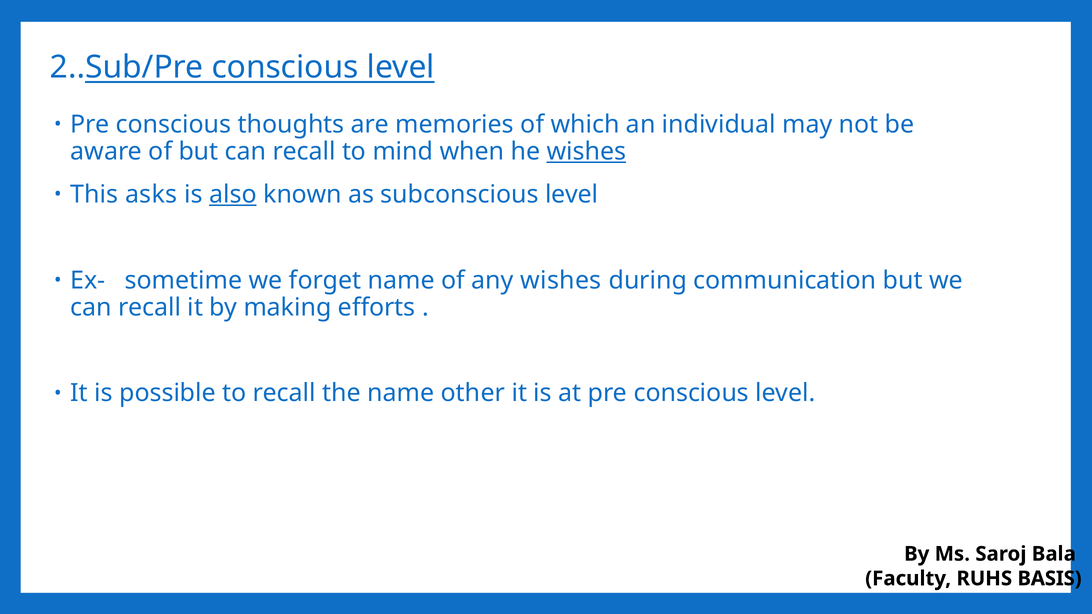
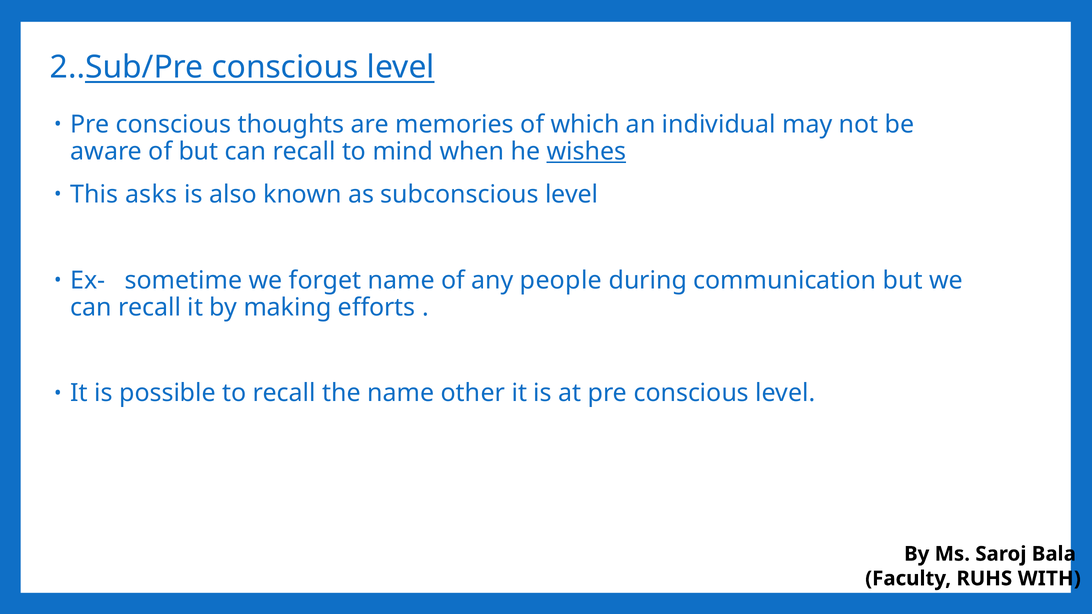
also underline: present -> none (233, 195)
any wishes: wishes -> people (561, 280)
BASIS: BASIS -> WITH (1049, 579)
